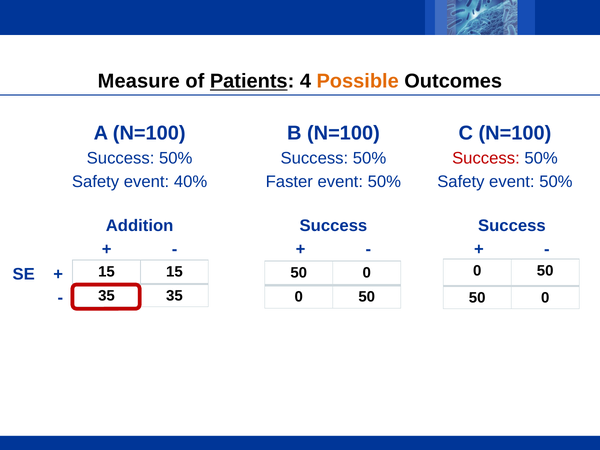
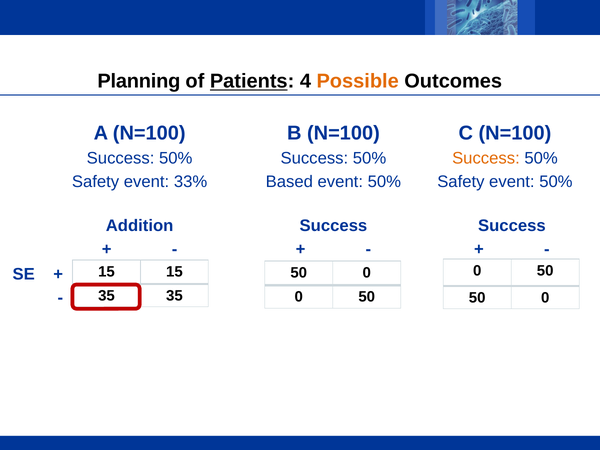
Measure: Measure -> Planning (139, 81)
Success colour: red -> orange (486, 158)
Faster: Faster -> Based (289, 182)
40%: 40% -> 33% (191, 182)
